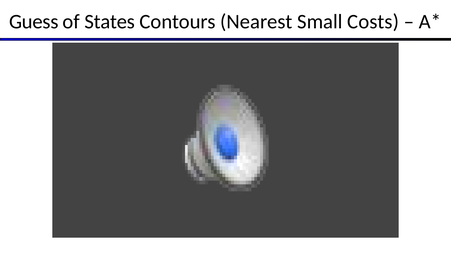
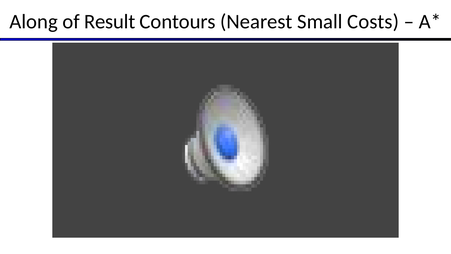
Guess: Guess -> Along (34, 22)
States: States -> Result (110, 22)
